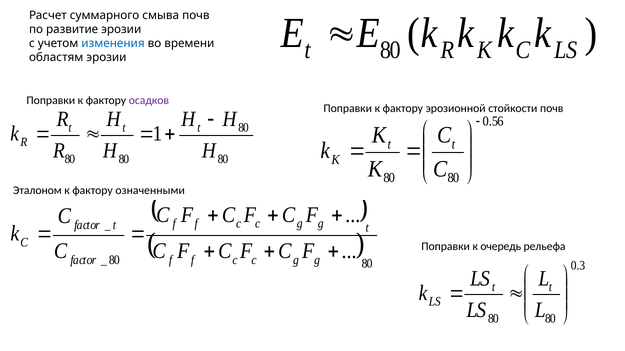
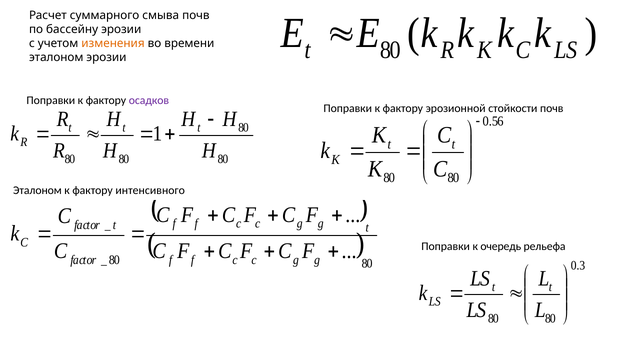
развитие: развитие -> бассейну (72, 29)
изменения colour: blue -> orange (113, 43)
областям: областям -> эталоном (56, 57)
означенными: означенными -> интенсивного (150, 191)
